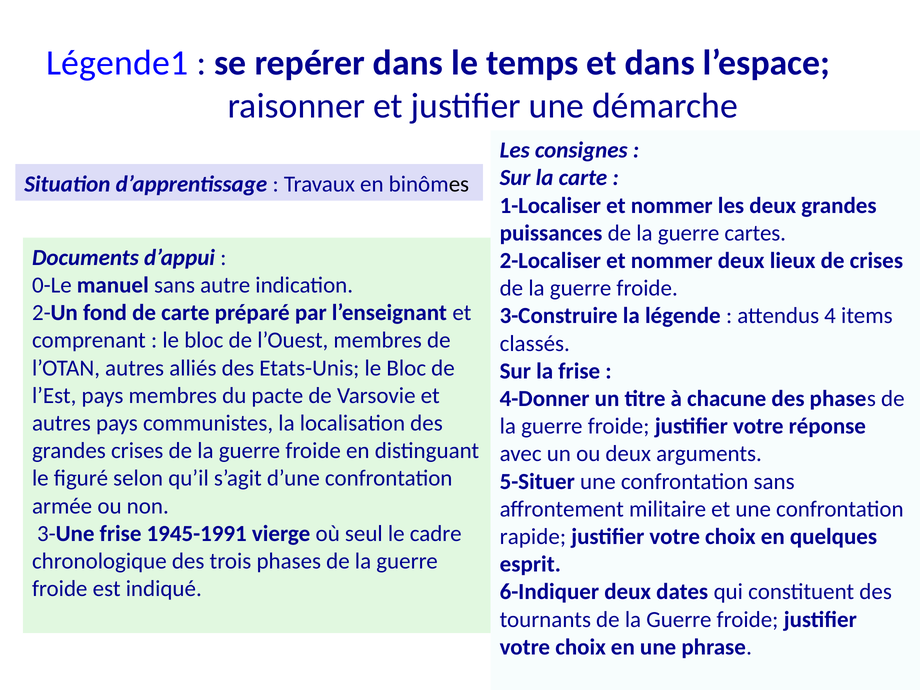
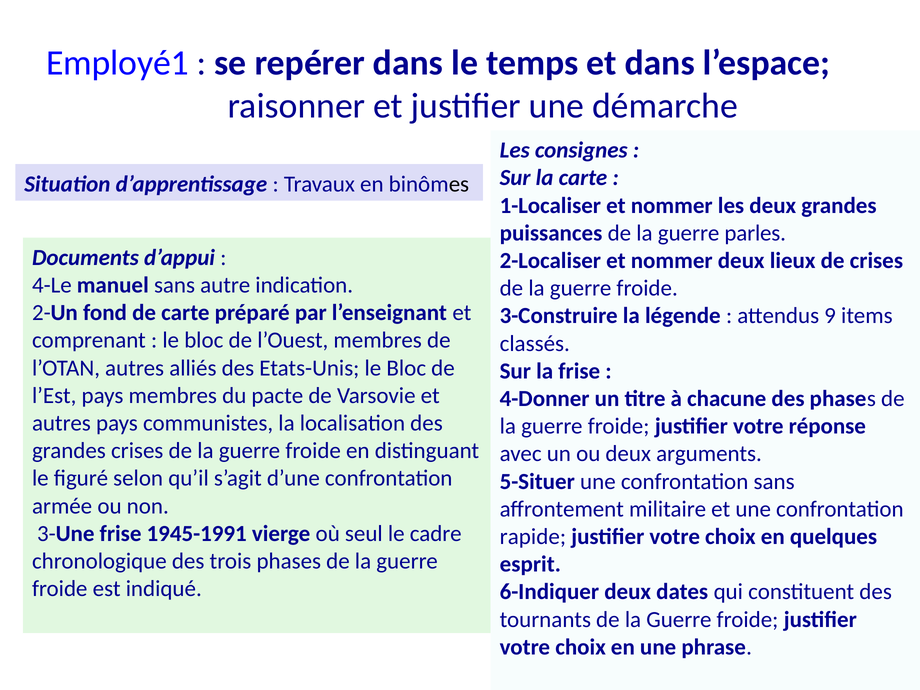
Légende1: Légende1 -> Employé1 (117, 63)
cartes: cartes -> parles (755, 233)
0-Le: 0-Le -> 4-Le (52, 285)
4: 4 -> 9 (830, 316)
